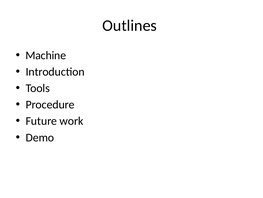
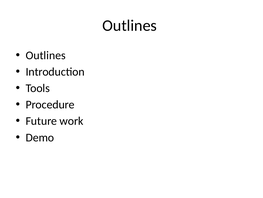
Machine: Machine -> Outlines (46, 55)
